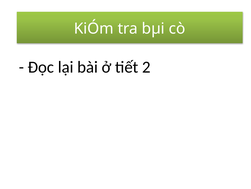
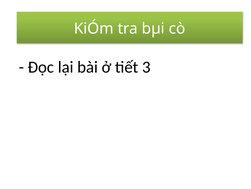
2: 2 -> 3 (146, 67)
